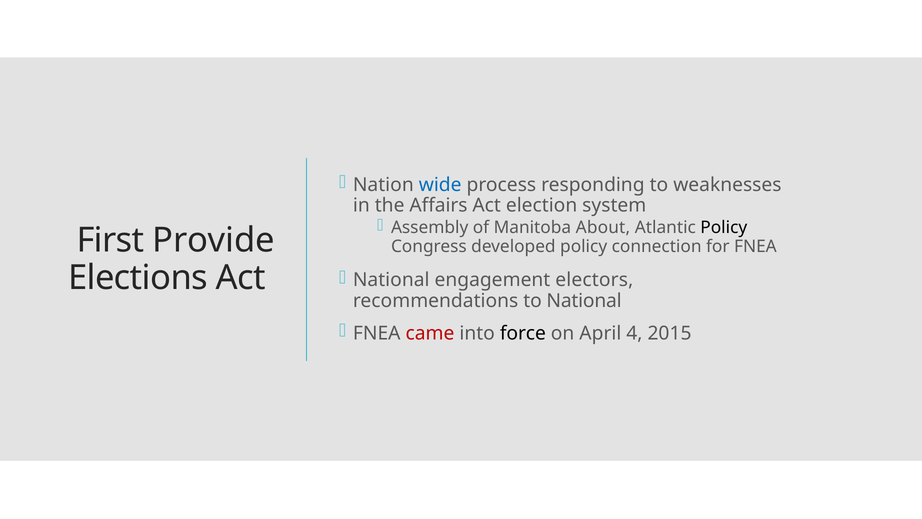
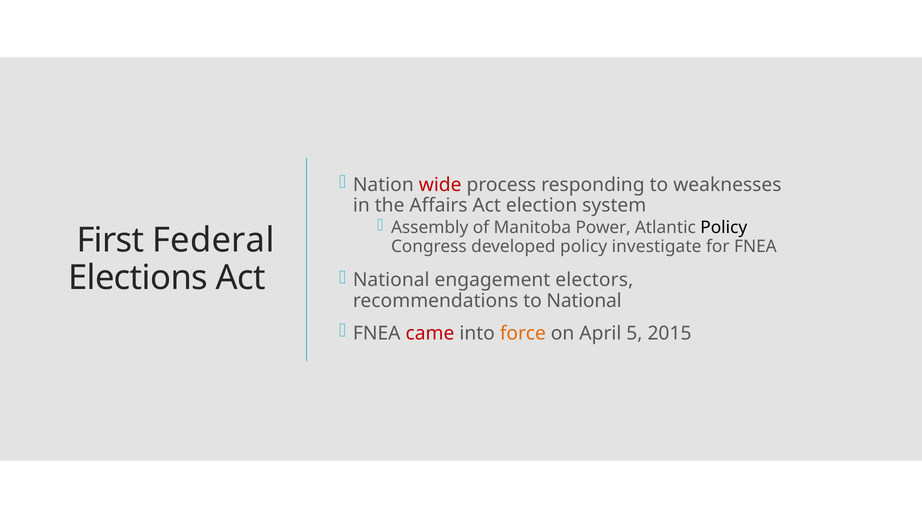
wide colour: blue -> red (440, 185)
About: About -> Power (603, 228)
Provide: Provide -> Federal (213, 240)
connection: connection -> investigate (657, 246)
force colour: black -> orange (523, 333)
4: 4 -> 5 (634, 333)
